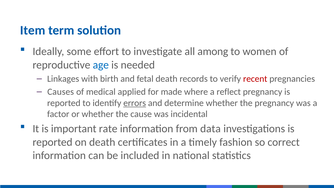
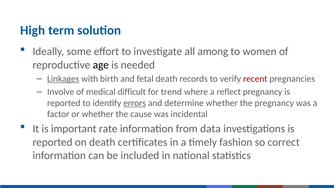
Item: Item -> High (33, 30)
age colour: blue -> black (101, 65)
Linkages underline: none -> present (63, 79)
Causes: Causes -> Involve (61, 92)
applied: applied -> difficult (132, 92)
made: made -> trend (171, 92)
